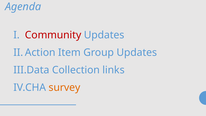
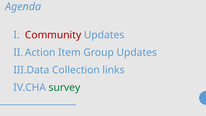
survey colour: orange -> green (64, 87)
